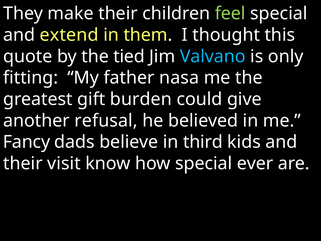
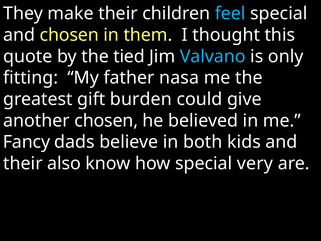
feel colour: light green -> light blue (230, 14)
and extend: extend -> chosen (69, 35)
another refusal: refusal -> chosen (106, 121)
third: third -> both (203, 142)
visit: visit -> also (64, 163)
ever: ever -> very (255, 163)
